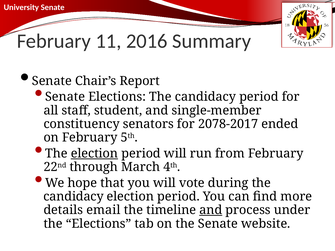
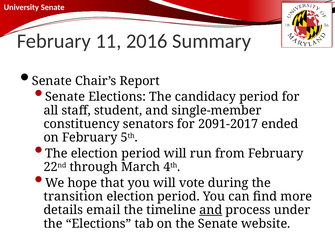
2078-2017: 2078-2017 -> 2091-2017 (228, 124)
election underline: present -> none (94, 154)
candidacy: candidacy -> transition (73, 197)
